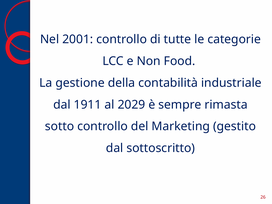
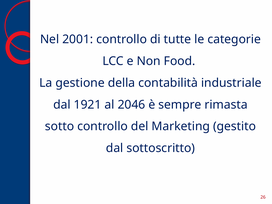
1911: 1911 -> 1921 (88, 105)
2029: 2029 -> 2046 (131, 105)
